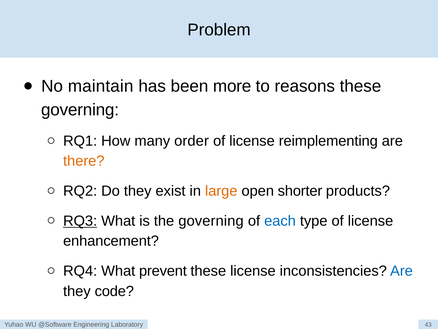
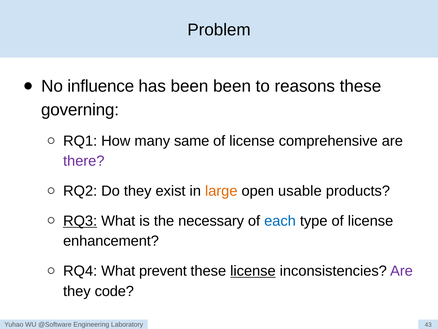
maintain: maintain -> influence (101, 86)
been more: more -> been (232, 86)
order: order -> same (192, 141)
reimplementing: reimplementing -> comprehensive (328, 141)
there colour: orange -> purple (84, 161)
shorter: shorter -> usable (300, 191)
the governing: governing -> necessary (211, 221)
license underline: none -> present (253, 271)
Are colour: blue -> purple (401, 271)
